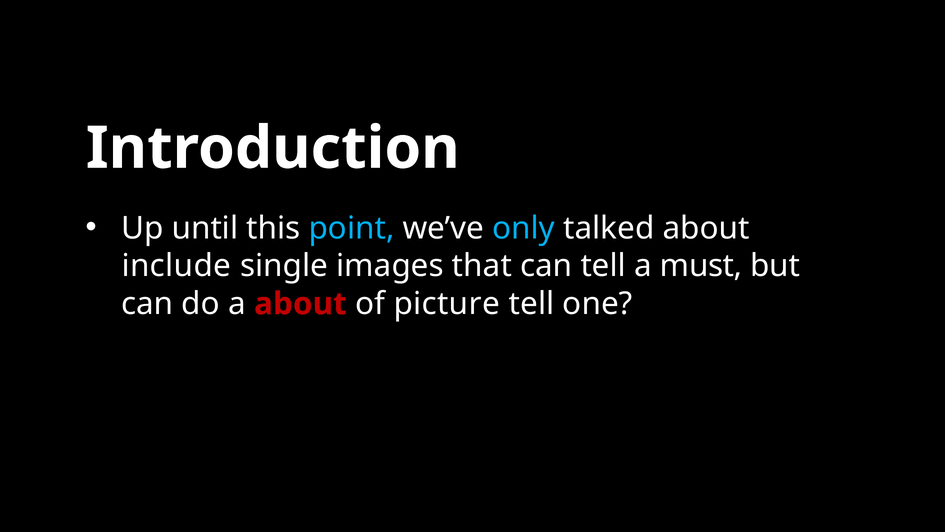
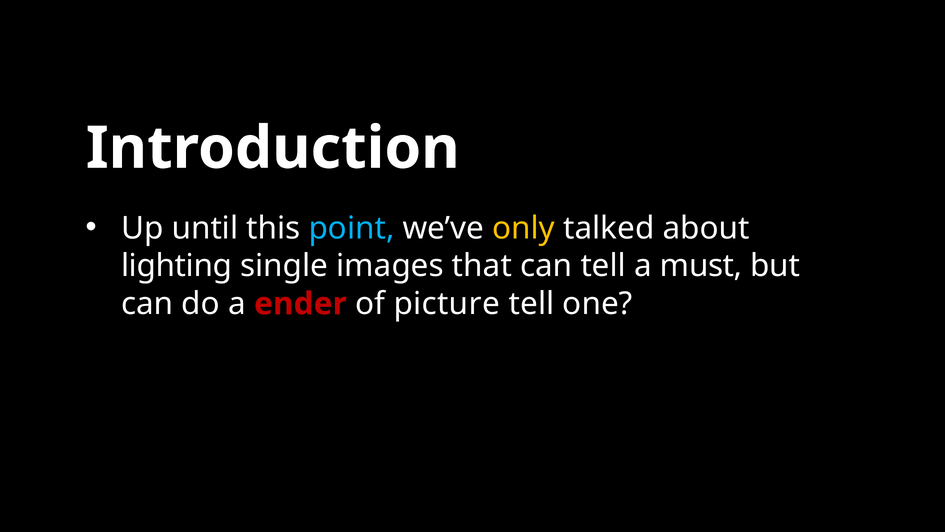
only colour: light blue -> yellow (524, 228)
include: include -> lighting (177, 266)
a about: about -> ender (300, 304)
